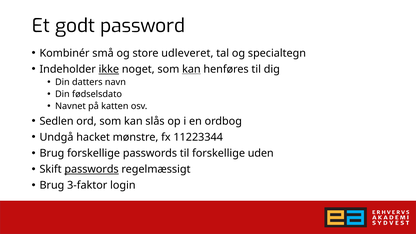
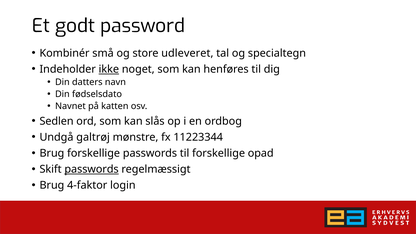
kan underline: present -> none (191, 69)
hacket: hacket -> galtrøj (93, 137)
uden: uden -> opad (261, 153)
3-faktor: 3-faktor -> 4-faktor (87, 185)
